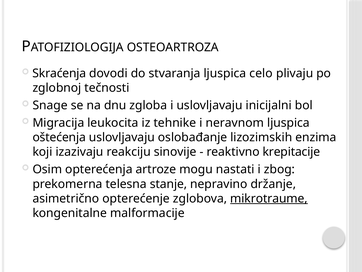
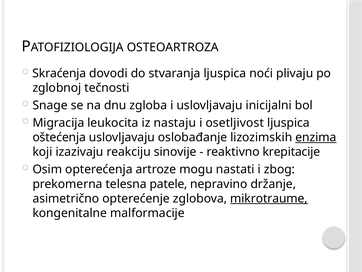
celo: celo -> noći (261, 73)
tehnike: tehnike -> nastaju (175, 123)
neravnom: neravnom -> osetljivost (235, 123)
enzima underline: none -> present (316, 137)
stanje: stanje -> patele (169, 184)
